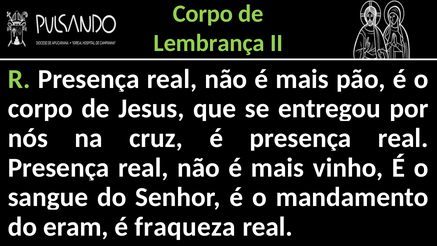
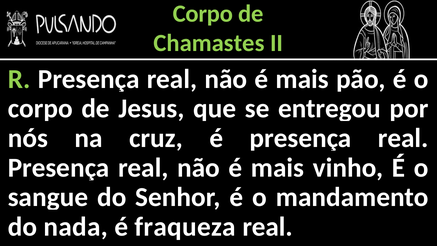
Lembrança: Lembrança -> Chamastes (209, 43)
eram: eram -> nada (76, 226)
